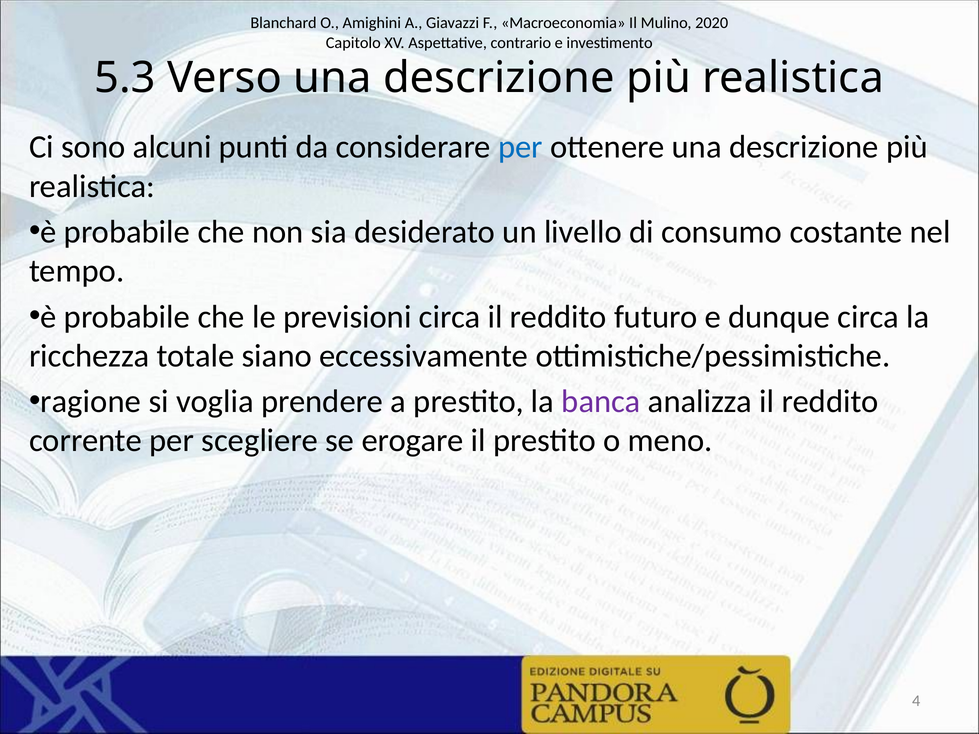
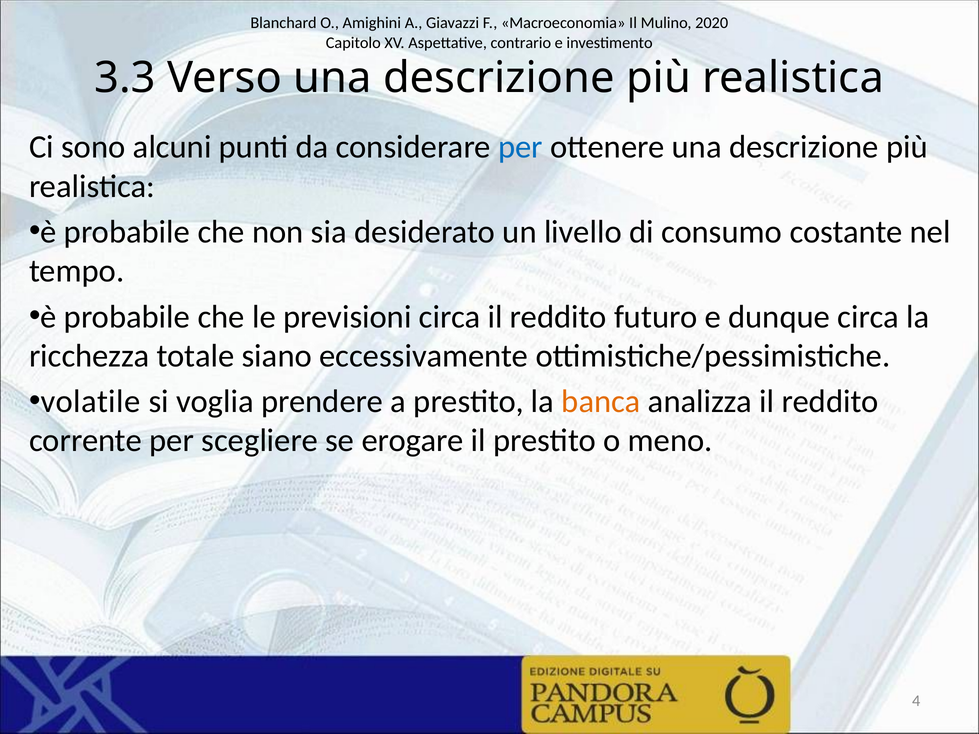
5.3: 5.3 -> 3.3 (125, 78)
ragione: ragione -> volatile (91, 402)
banca colour: purple -> orange (601, 402)
